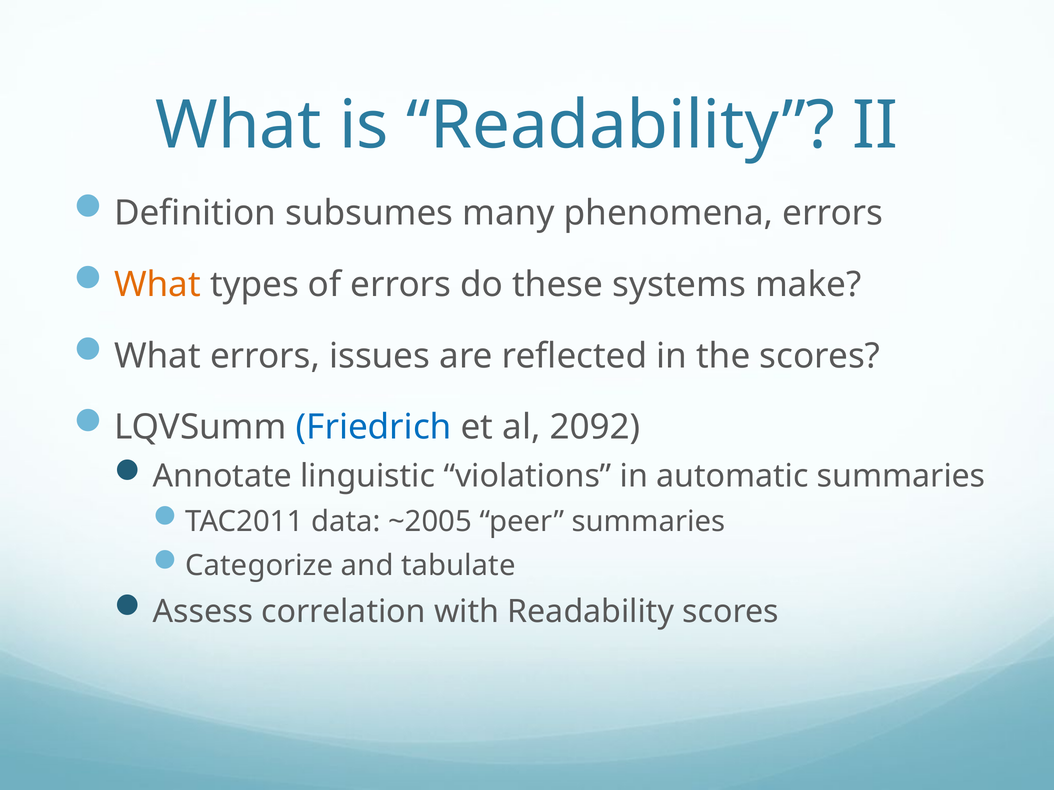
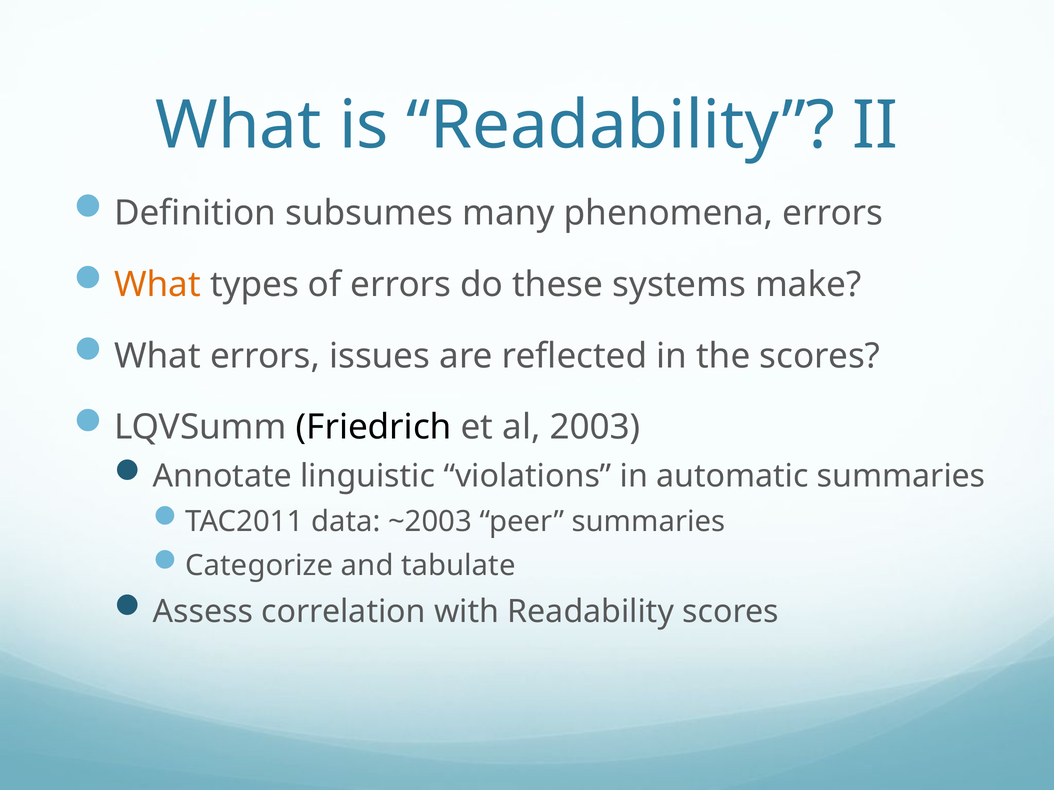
Friedrich colour: blue -> black (374, 428)
2092: 2092 -> 2003 (595, 428)
~2005: ~2005 -> ~2003 (430, 522)
